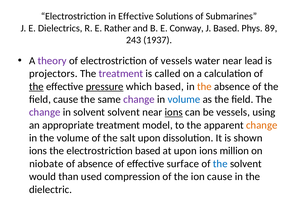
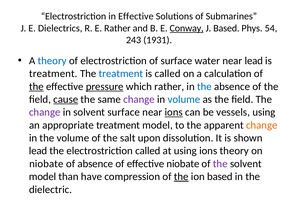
Conway underline: none -> present (187, 28)
89: 89 -> 54 (271, 28)
1937: 1937 -> 1931 (158, 40)
theory colour: purple -> blue (52, 61)
of vessels: vessels -> surface (177, 61)
projectors: projectors -> treatment (53, 74)
treatment colour: purple -> blue (121, 74)
which based: based -> rather (169, 87)
the colour: orange -> blue (204, 87)
cause underline: none -> present (66, 100)
solvent solvent: solvent -> surface (124, 112)
ions: ions -> lead (38, 151)
electrostriction based: based -> called (148, 151)
at upon: upon -> using (185, 151)
ions million: million -> theory (234, 151)
effective surface: surface -> niobate (183, 164)
the colour: blue -> purple (220, 164)
would: would -> model (43, 177)
used: used -> have (92, 177)
the underline: none -> present (181, 177)
ion cause: cause -> based (220, 177)
